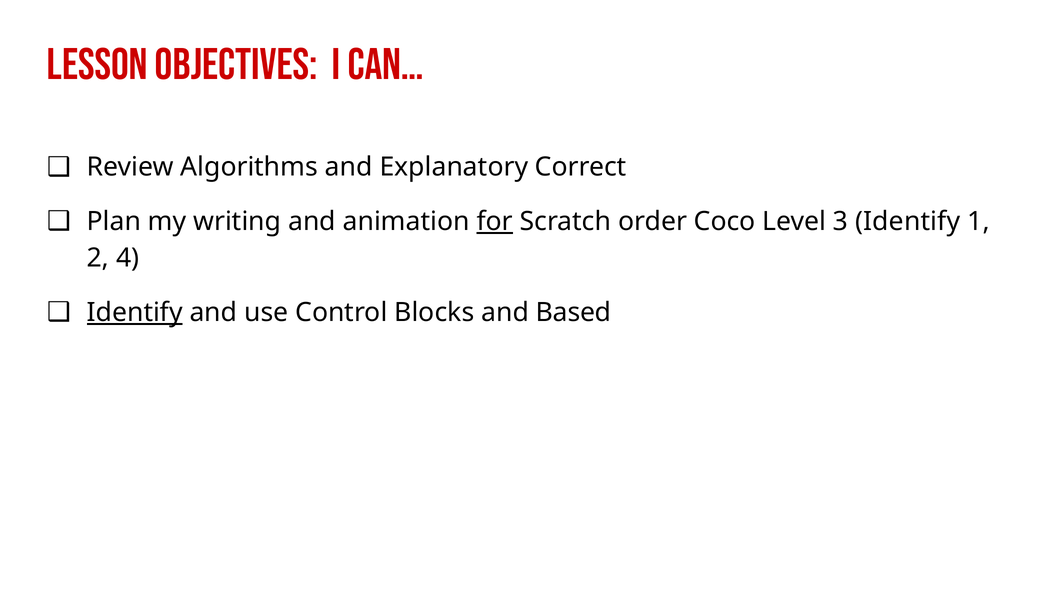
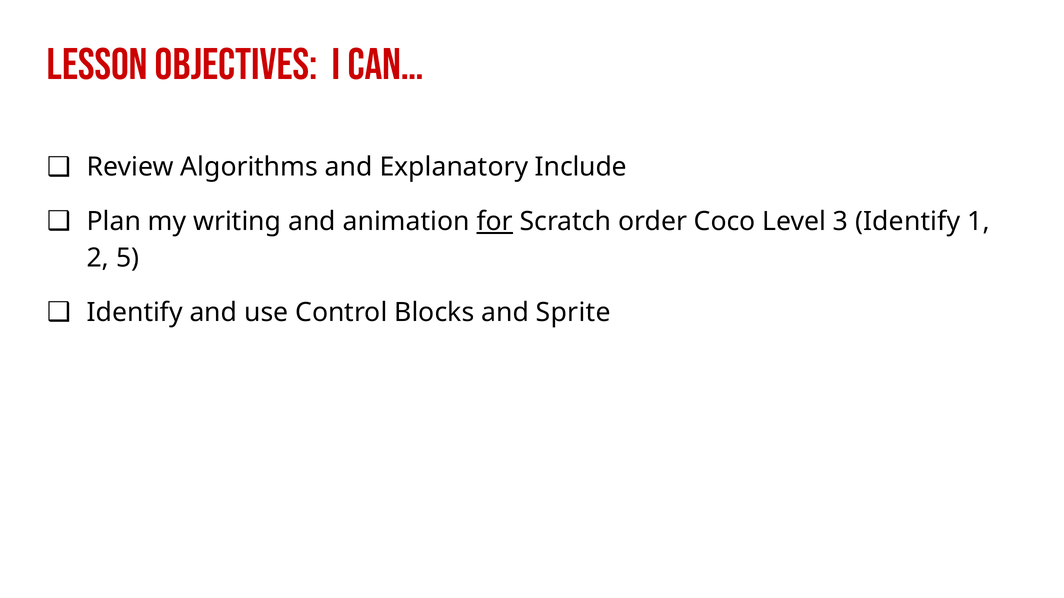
Correct: Correct -> Include (581, 167)
4: 4 -> 5 (128, 258)
Identify underline: present -> none (135, 313)
Based: Based -> Sprite (573, 313)
